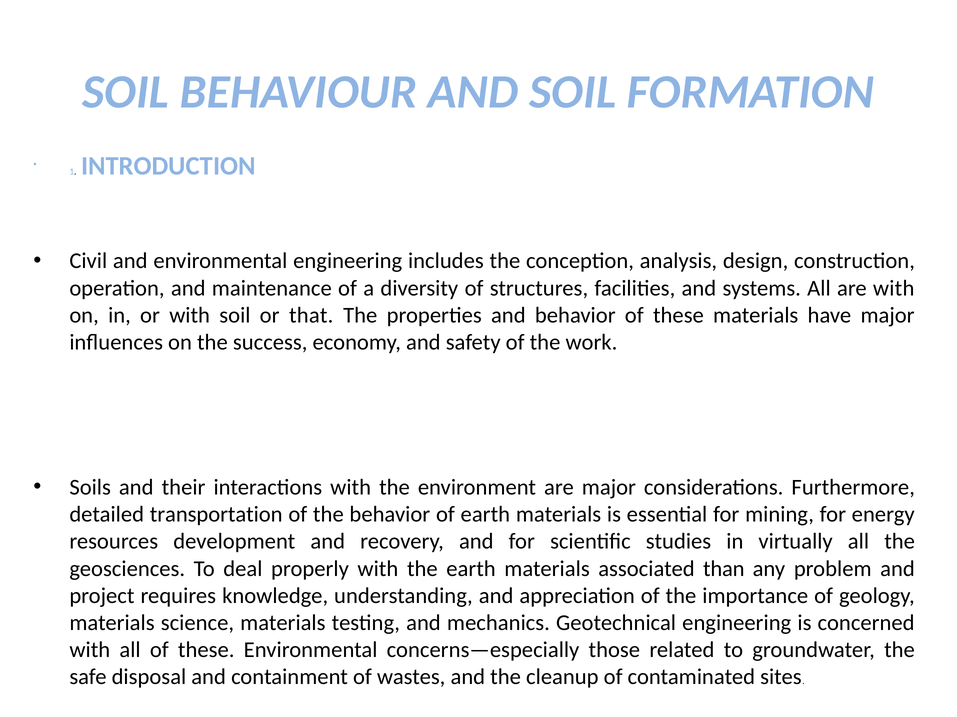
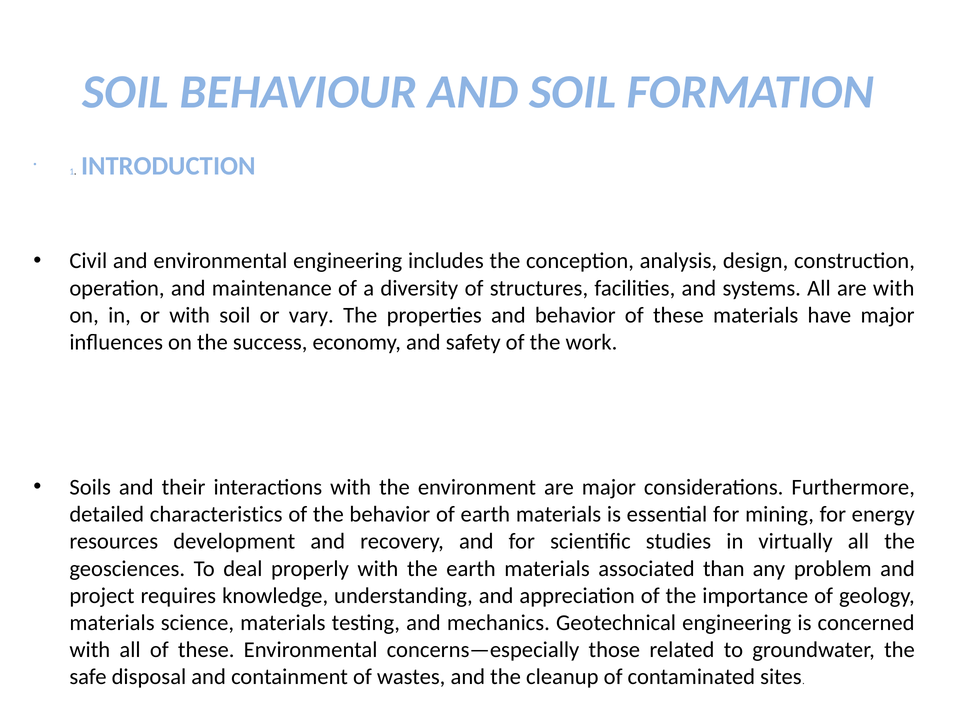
that: that -> vary (311, 316)
transportation: transportation -> characteristics (216, 515)
